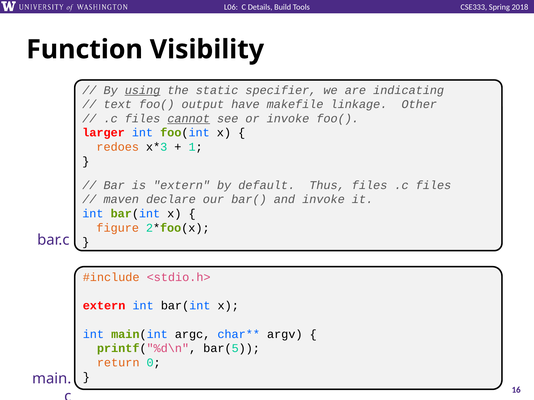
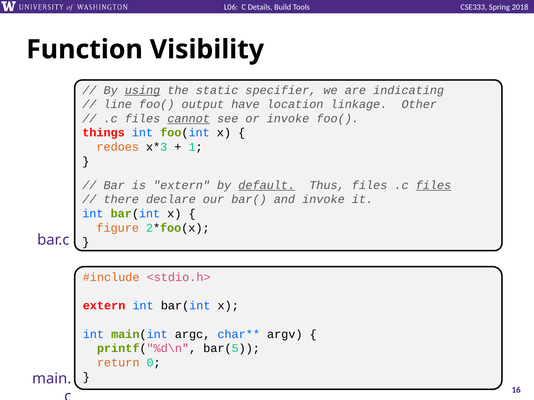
text: text -> line (118, 104)
makefile: makefile -> location (295, 104)
larger: larger -> things (104, 133)
default underline: none -> present (267, 185)
files underline: none -> present (433, 185)
maven: maven -> there (121, 200)
